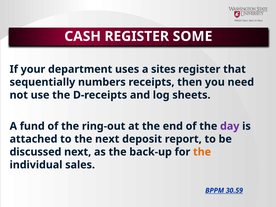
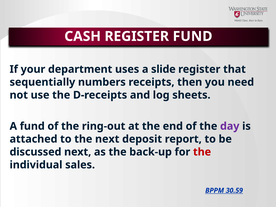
REGISTER SOME: SOME -> FUND (193, 36)
sites: sites -> slide (163, 69)
the colour: orange -> red (202, 152)
